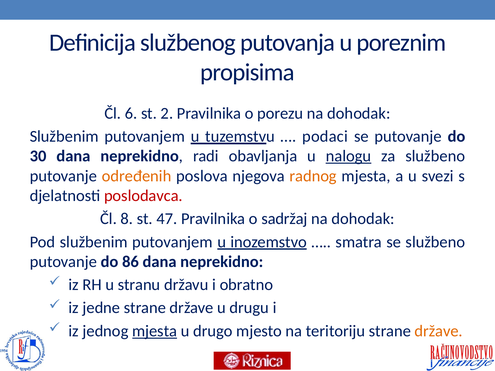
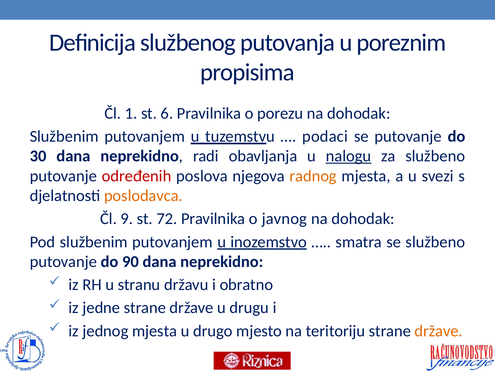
6: 6 -> 1 (131, 113)
2: 2 -> 6 (167, 113)
određenih colour: orange -> red (137, 176)
poslodavca colour: red -> orange (143, 196)
8: 8 -> 9 (127, 219)
47: 47 -> 72 (167, 219)
sadržaj: sadržaj -> javnog (284, 219)
86: 86 -> 90 (130, 262)
mjesta underline: present -> none (155, 331)
